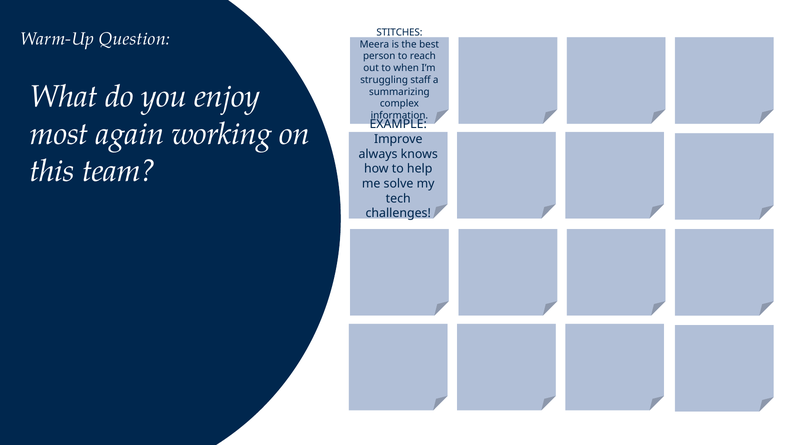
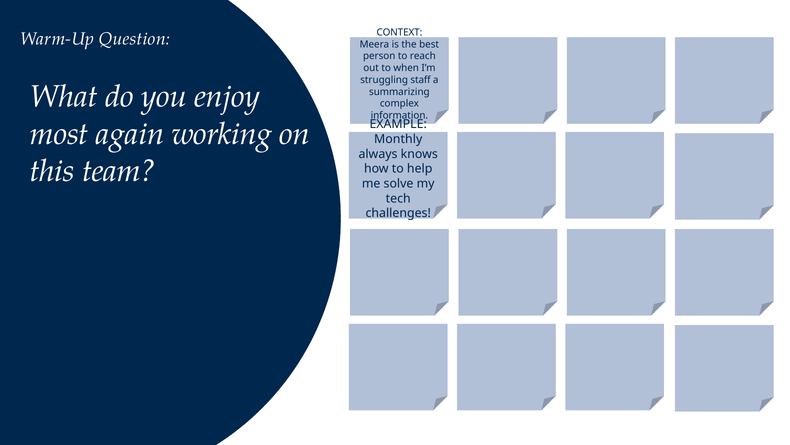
STITCHES: STITCHES -> CONTEXT (399, 32)
Improve: Improve -> Monthly (398, 139)
